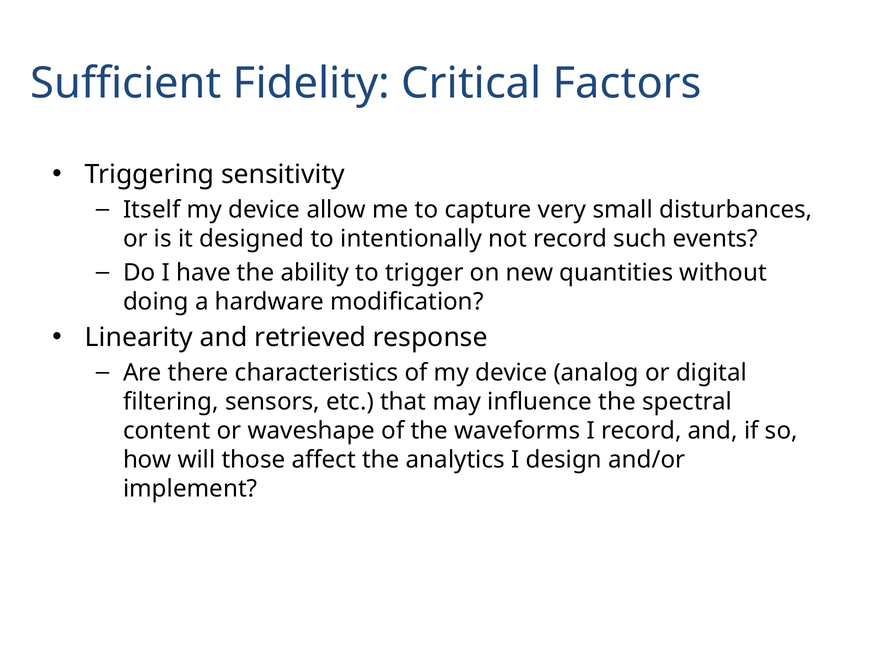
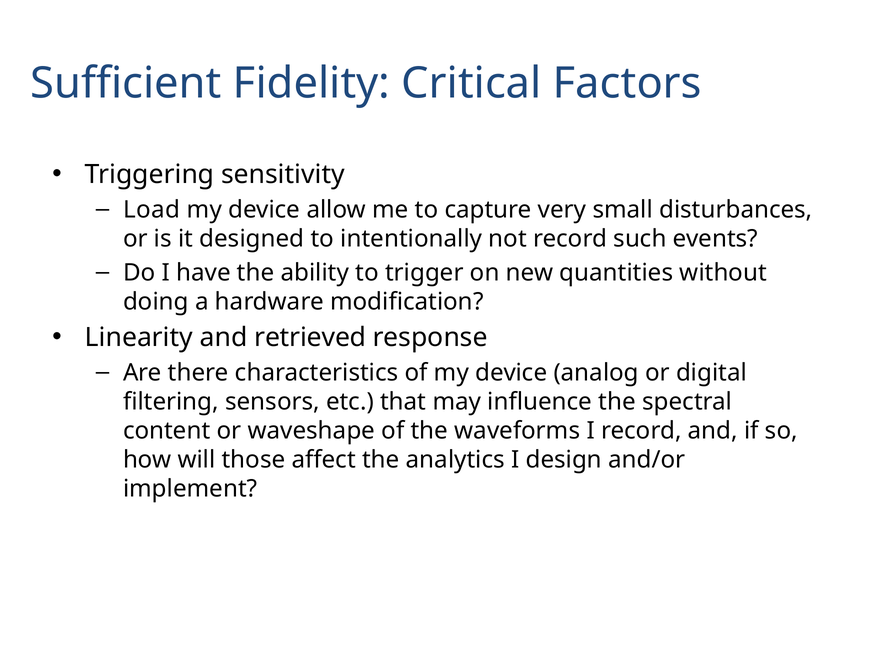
Itself: Itself -> Load (152, 210)
